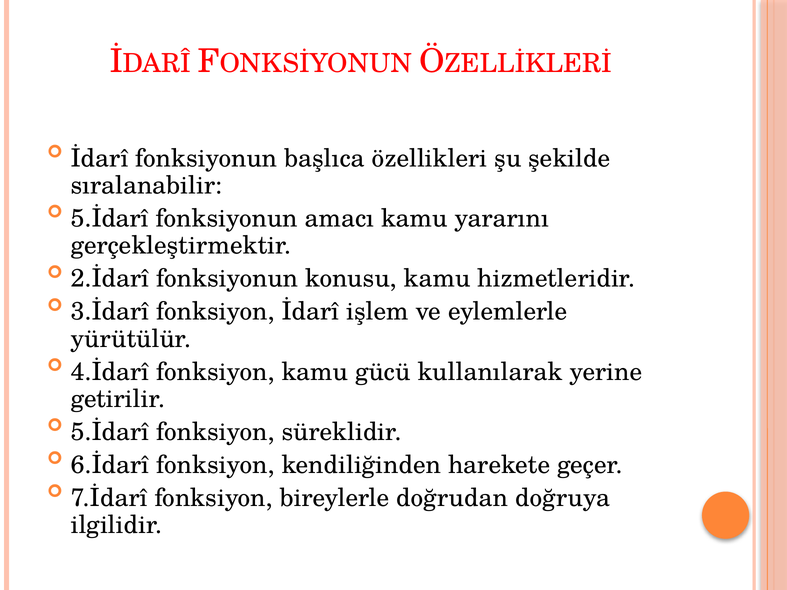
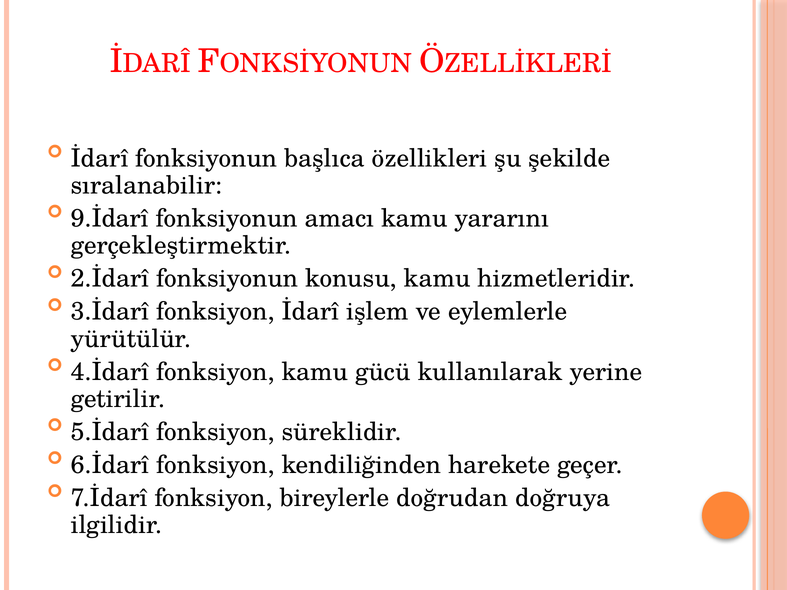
5.İdarî: 5.İdarî -> 9.İdarî (110, 219)
